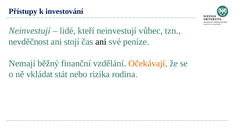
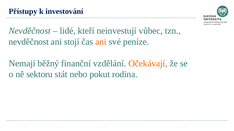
Neinvestují: Neinvestují -> Nevděčnost (30, 31)
ani colour: black -> orange (101, 42)
vkládat: vkládat -> sektoru (40, 75)
rizika: rizika -> pokut (100, 75)
